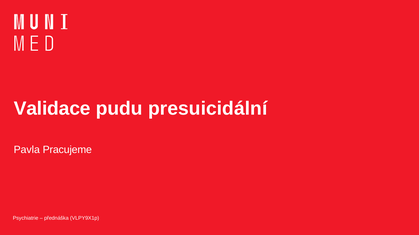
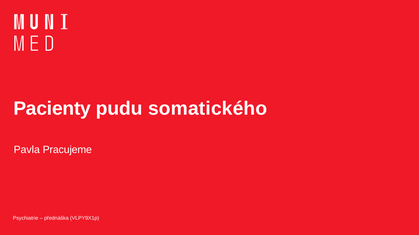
Validace: Validace -> Pacienty (52, 109)
presuicidální: presuicidální -> somatického (208, 109)
